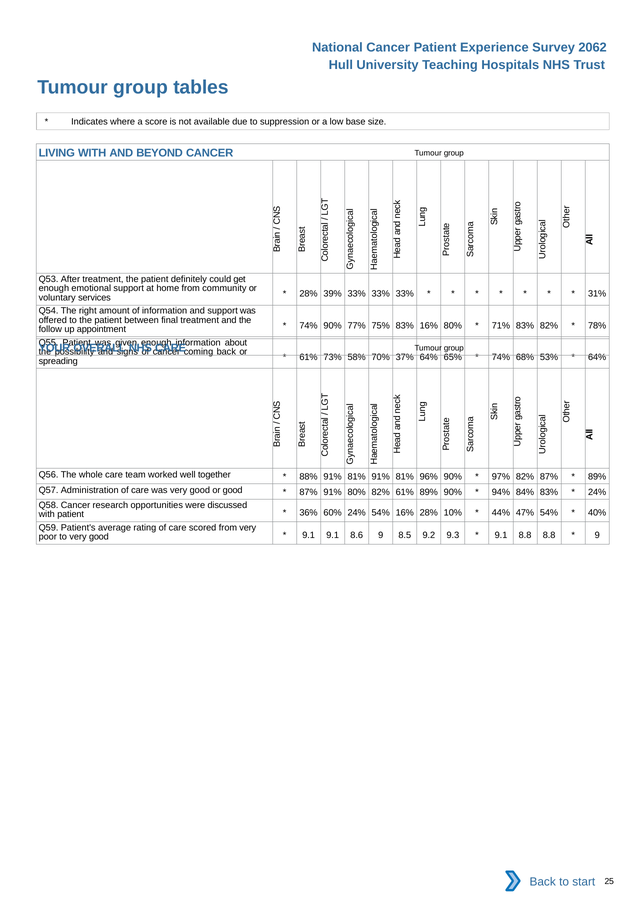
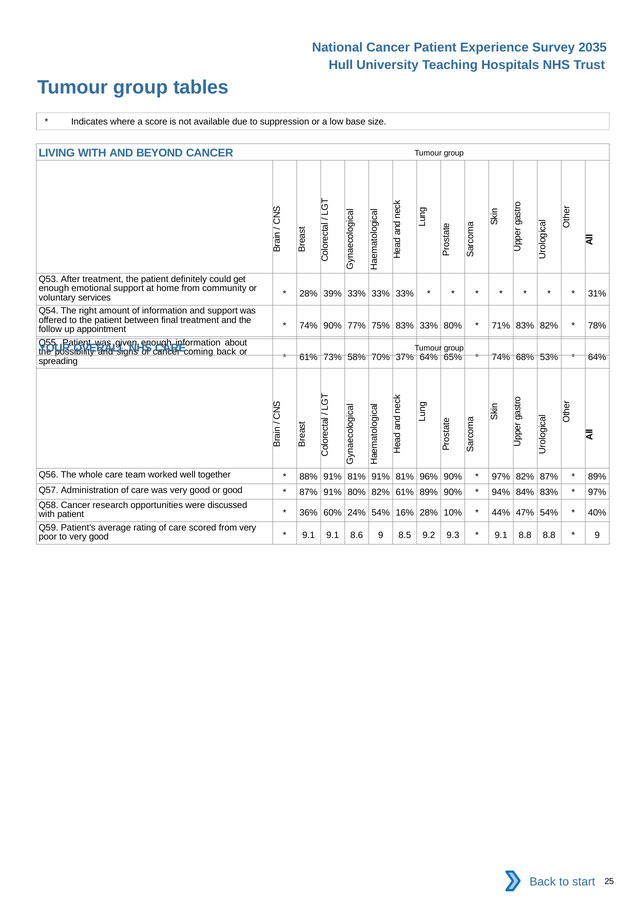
2062: 2062 -> 2035 (593, 48)
83% 16%: 16% -> 33% (429, 326)
24%: 24% -> 97% (597, 492)
